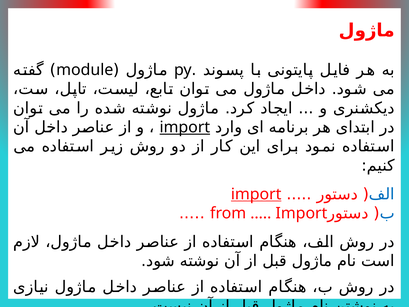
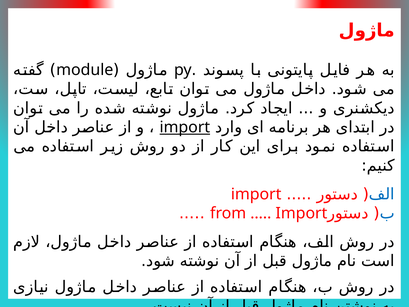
import underline: present -> none (256, 194)
